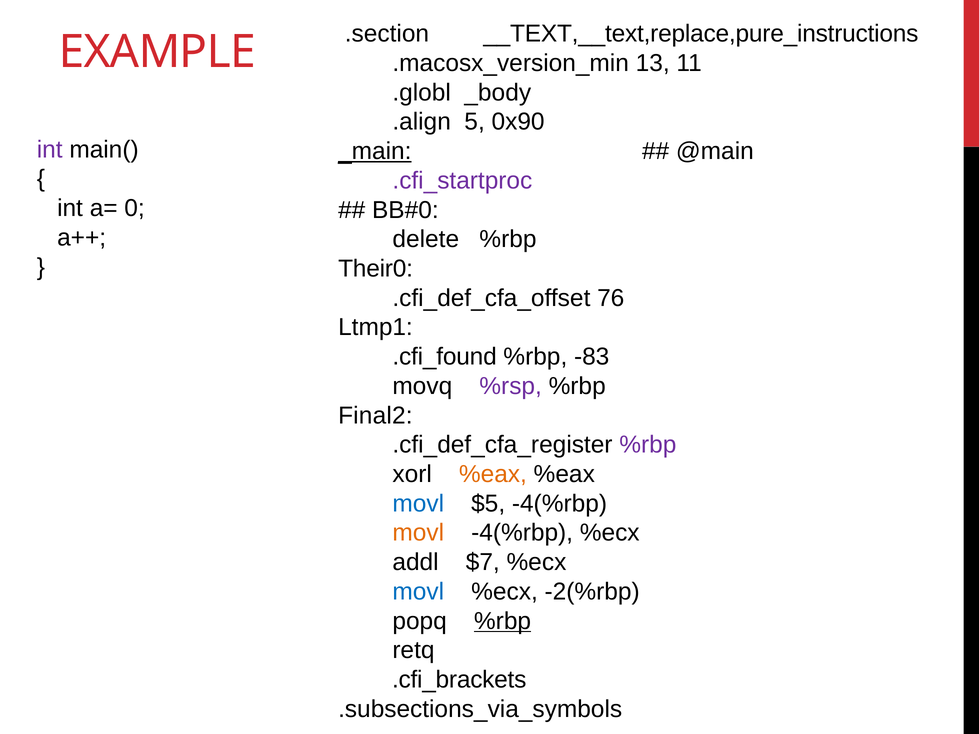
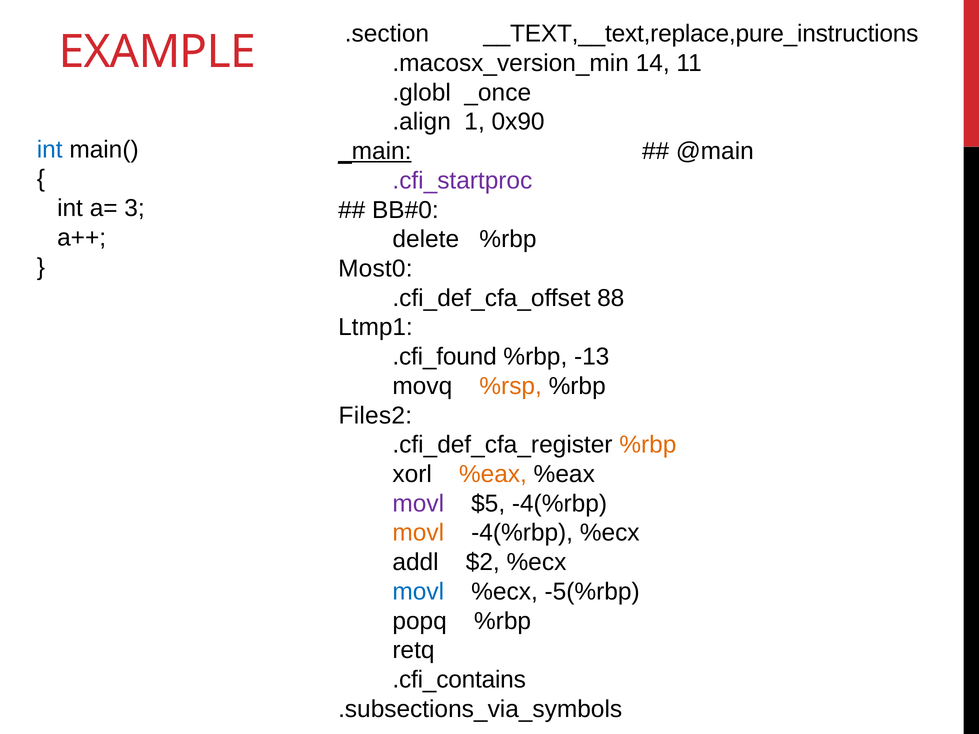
13: 13 -> 14 (653, 63)
_body: _body -> _once (498, 93)
5: 5 -> 1 (475, 122)
int colour: purple -> blue (50, 150)
0: 0 -> 3 (135, 208)
Their0: Their0 -> Most0 (375, 269)
76: 76 -> 88 (611, 298)
-83: -83 -> -13 (592, 357)
%rsp colour: purple -> orange (511, 386)
Final2: Final2 -> Files2 (375, 416)
%rbp colour: purple -> orange (648, 445)
movl colour: blue -> purple (418, 504)
$7: $7 -> $2 (483, 562)
-2(%rbp: -2(%rbp -> -5(%rbp (592, 592)
%rbp underline: present -> none (503, 621)
.cfi_brackets: .cfi_brackets -> .cfi_contains (459, 680)
